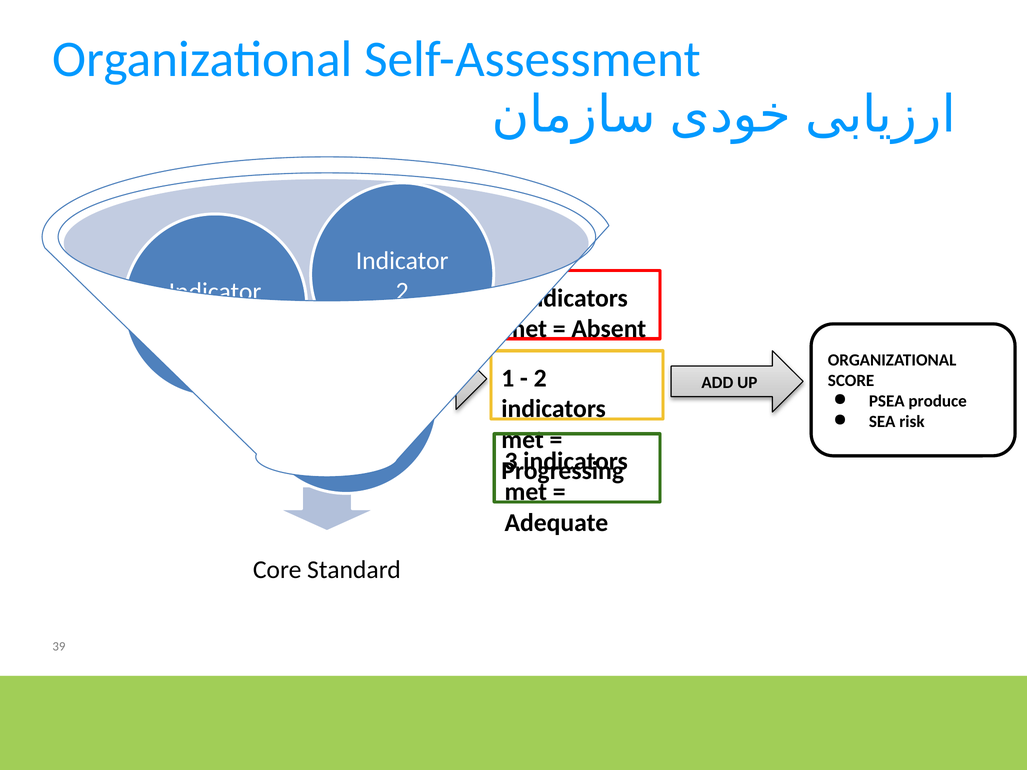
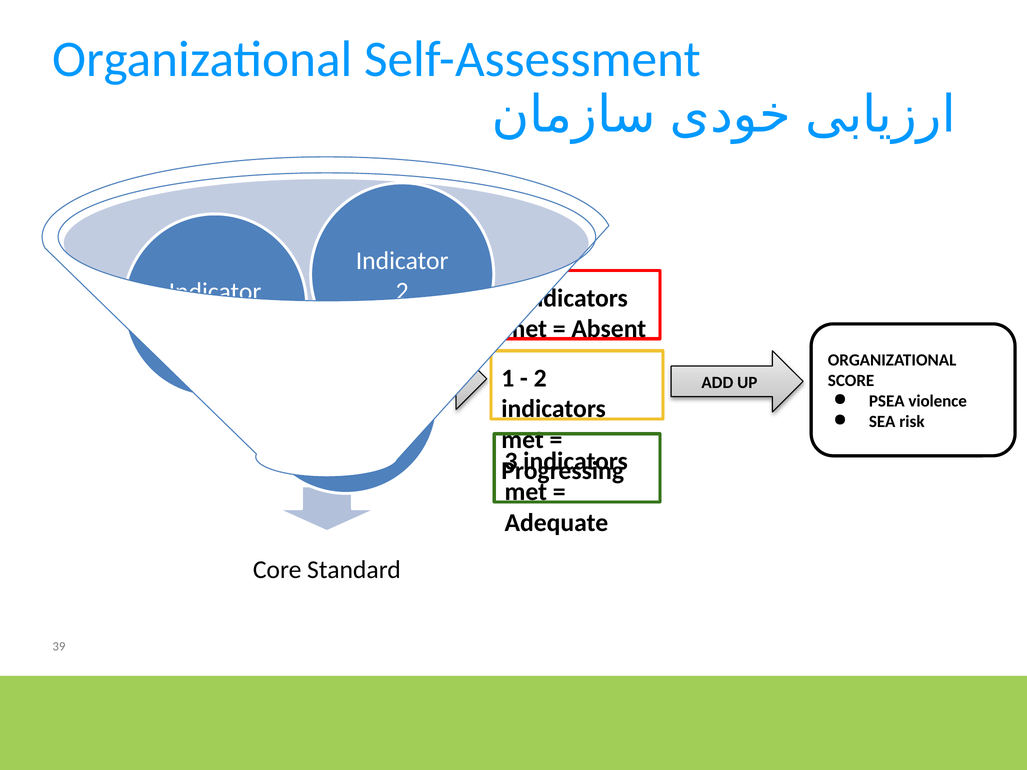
produce: produce -> violence (938, 401)
